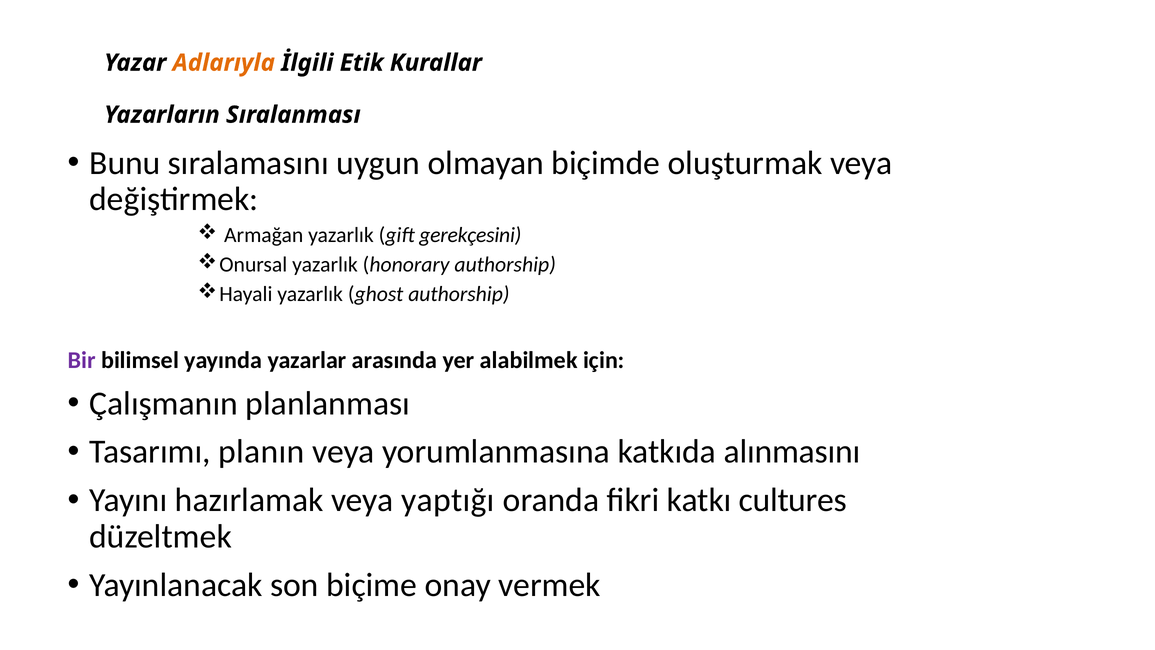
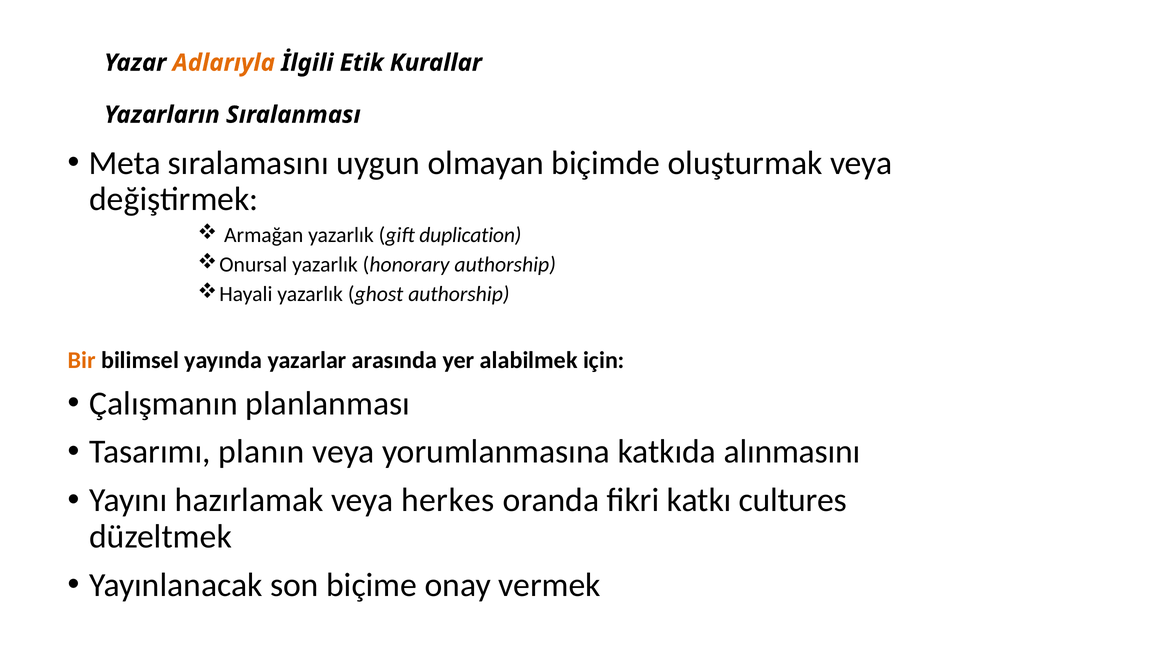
Bunu: Bunu -> Meta (125, 163)
gerekçesini: gerekçesini -> duplication (470, 235)
Bir colour: purple -> orange (82, 360)
yaptığı: yaptığı -> herkes (448, 500)
